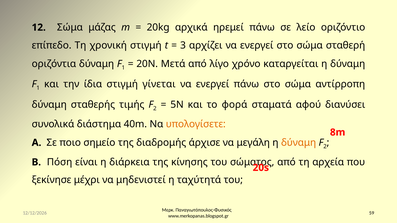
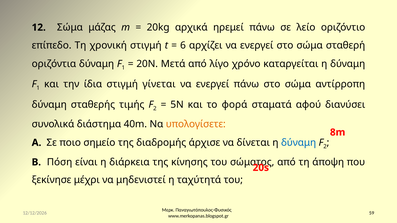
3: 3 -> 6 (183, 45)
μεγάλη: μεγάλη -> δίνεται (253, 143)
δύναμη colour: orange -> blue (299, 143)
αρχεία: αρχεία -> άποψη (328, 162)
